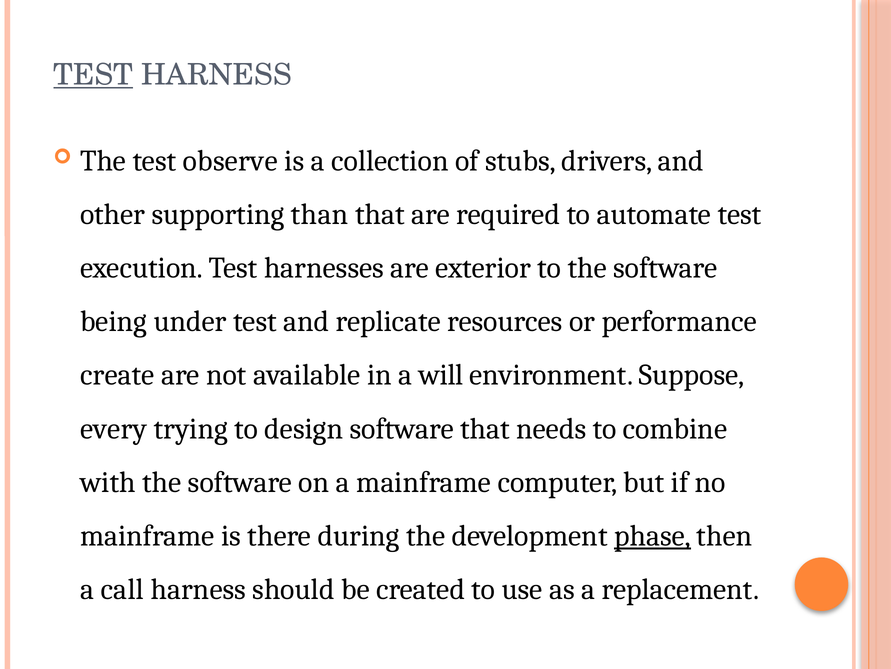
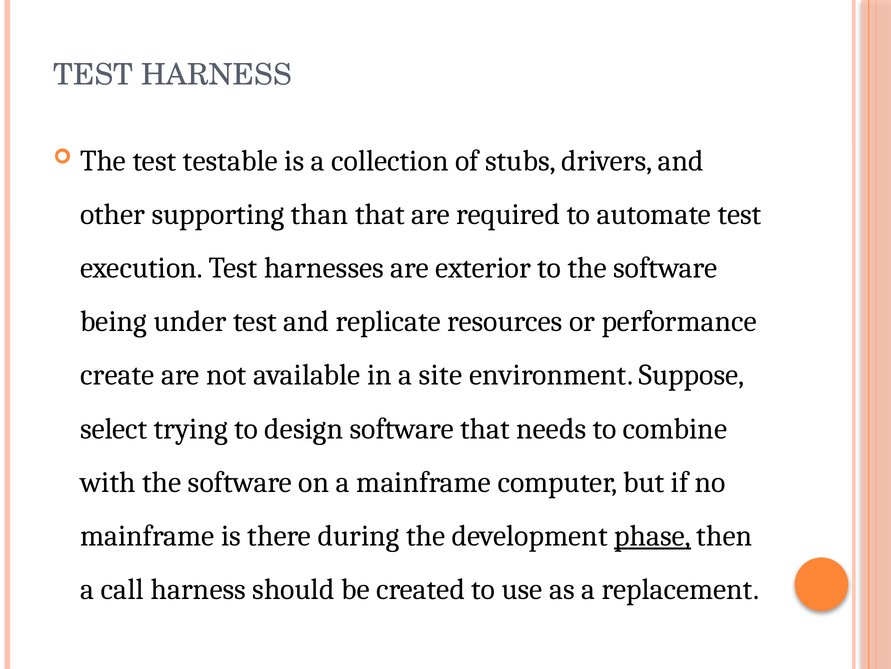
TEST underline: present -> none (93, 75)
observe: observe -> testable (230, 161)
will: will -> site (441, 375)
every: every -> select (114, 428)
